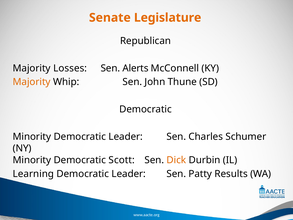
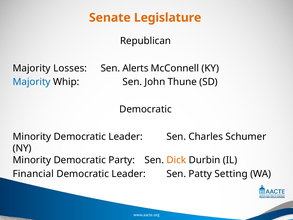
Majority colour: orange -> blue (32, 82)
Scott: Scott -> Party (122, 160)
Learning: Learning -> Financial (33, 174)
Results: Results -> Setting (231, 174)
